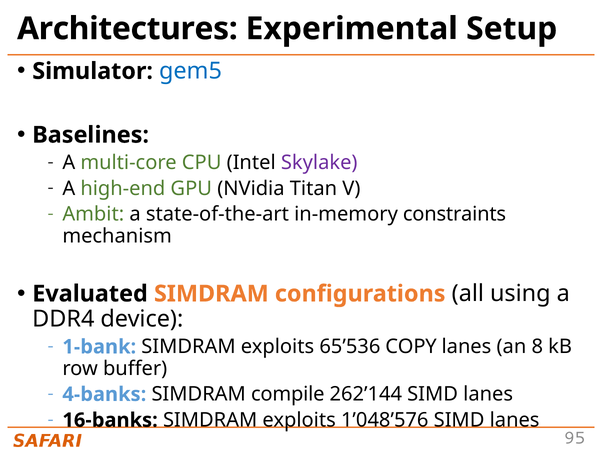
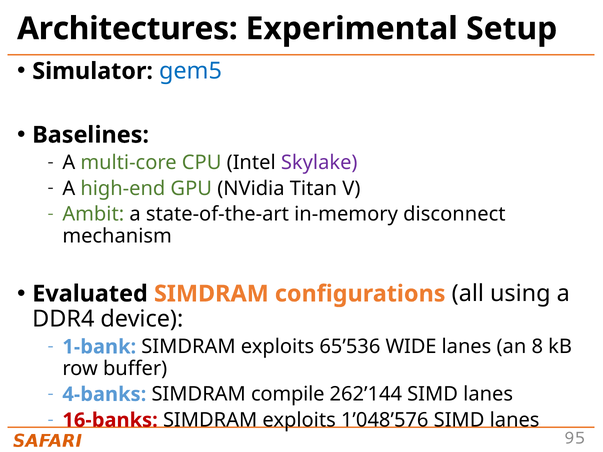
constraints: constraints -> disconnect (454, 214)
COPY: COPY -> WIDE (411, 347)
16-banks colour: black -> red (110, 420)
